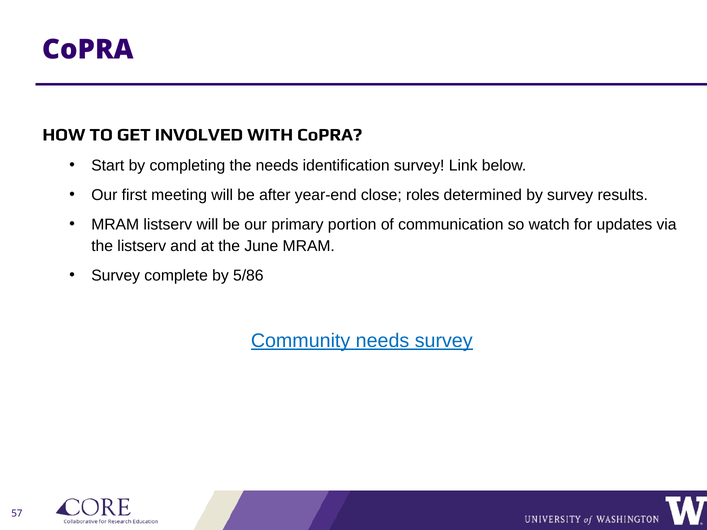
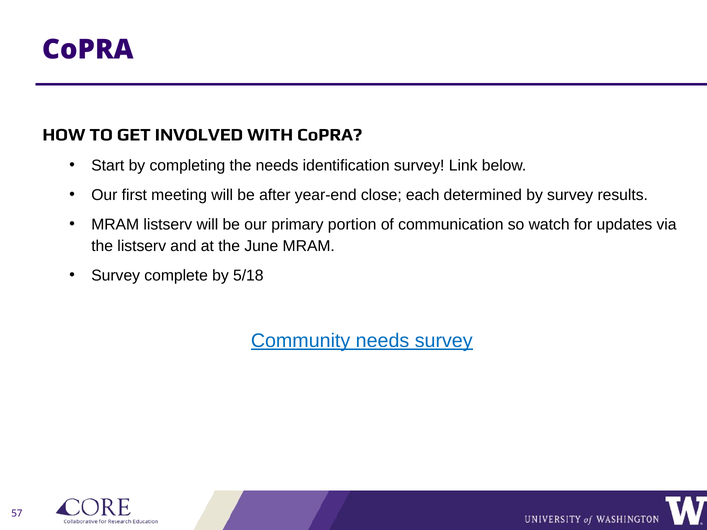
roles: roles -> each (423, 195)
5/86: 5/86 -> 5/18 (248, 276)
